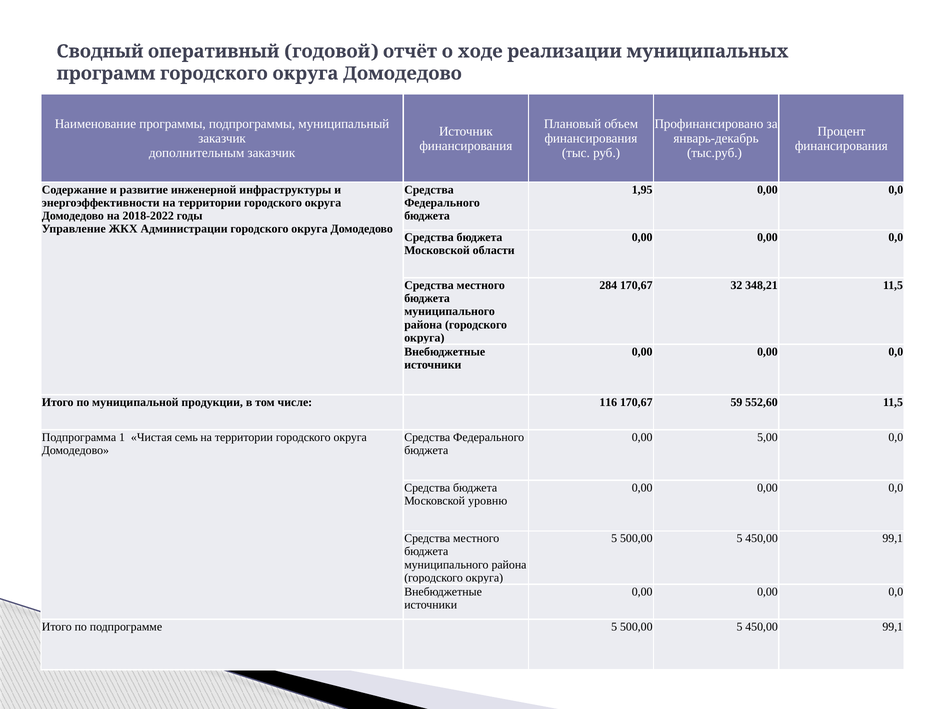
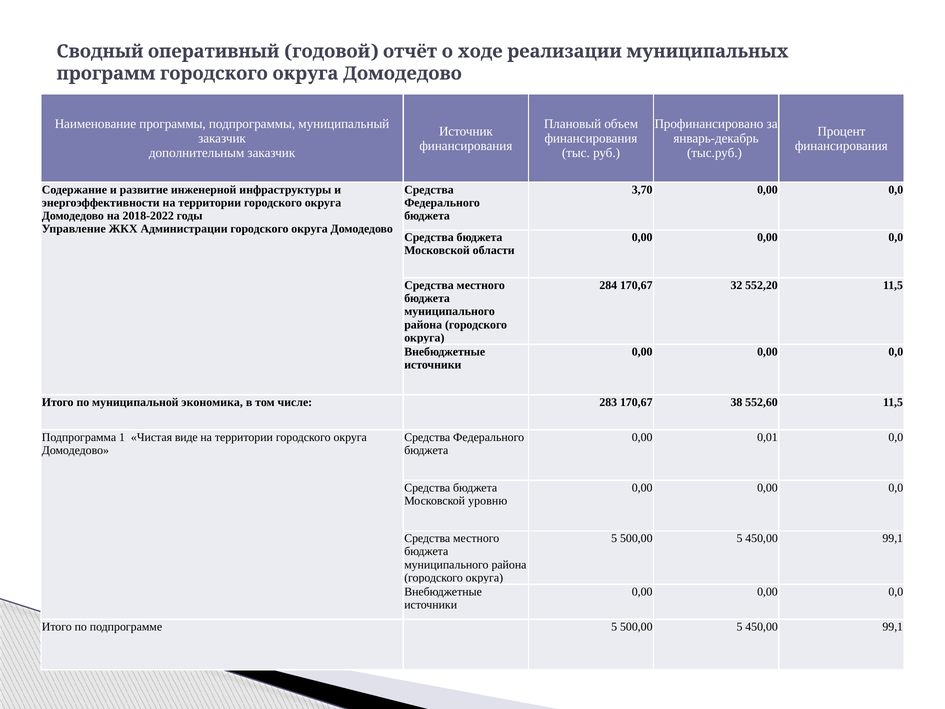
1,95: 1,95 -> 3,70 (642, 190)
348,21: 348,21 -> 552,20 (761, 285)
продукции: продукции -> экономика (212, 402)
116: 116 -> 283 (608, 402)
59: 59 -> 38 (736, 402)
семь: семь -> виде (186, 437)
5,00: 5,00 -> 0,01 (767, 437)
